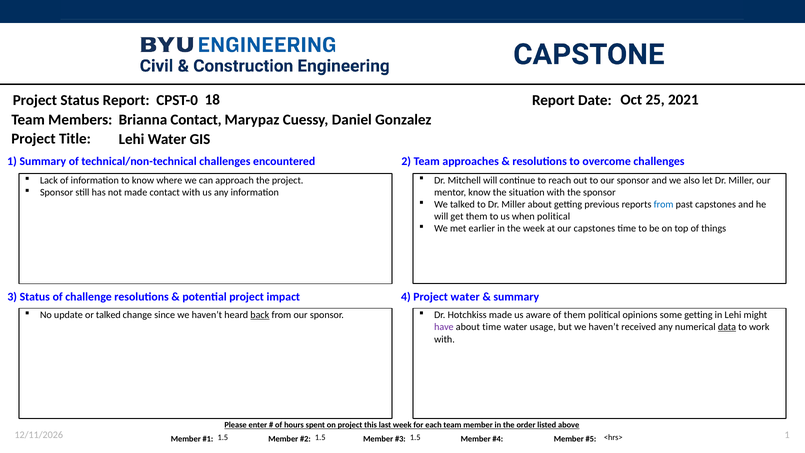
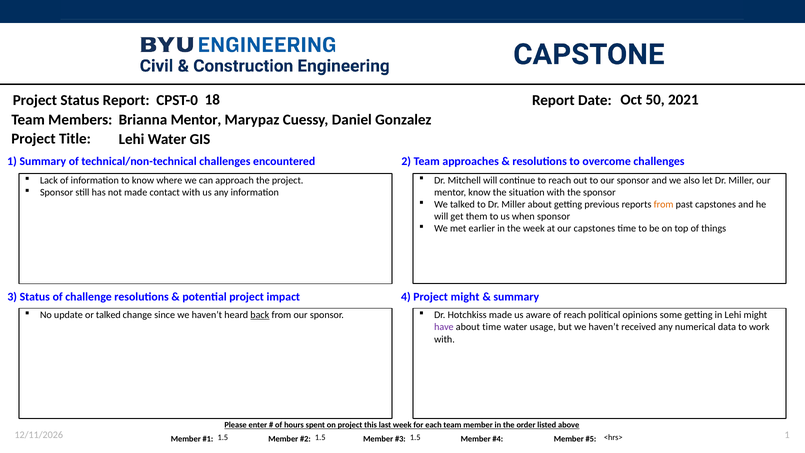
25: 25 -> 50 (655, 100)
Brianna Contact: Contact -> Mentor (196, 119)
from colour: blue -> orange (664, 204)
when political: political -> sponsor (554, 216)
Project water: water -> might (465, 297)
of them: them -> reach (575, 315)
data underline: present -> none (727, 327)
